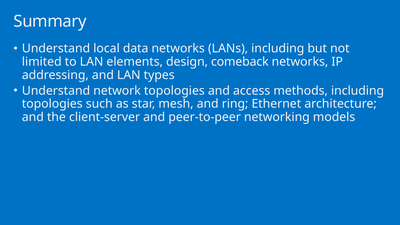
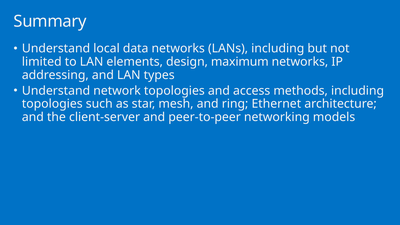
comeback: comeback -> maximum (240, 62)
